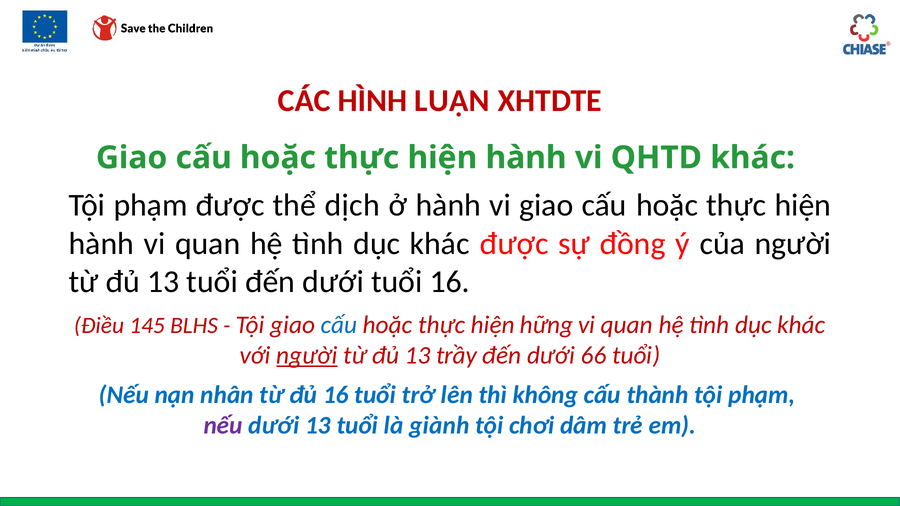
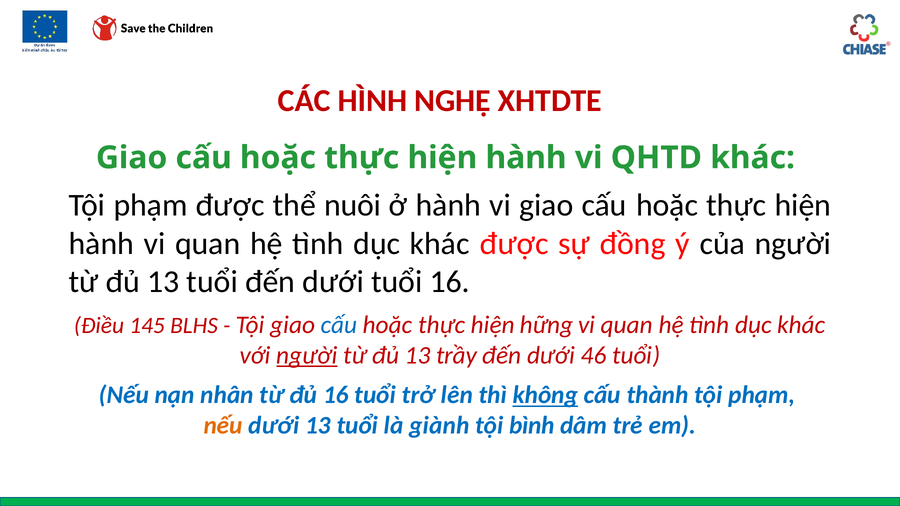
LUẬN: LUẬN -> NGHỆ (452, 101)
dịch: dịch -> nuôi (353, 205)
66: 66 -> 46 (594, 356)
không underline: none -> present (545, 395)
nếu colour: purple -> orange (223, 426)
chơi: chơi -> bình (532, 426)
